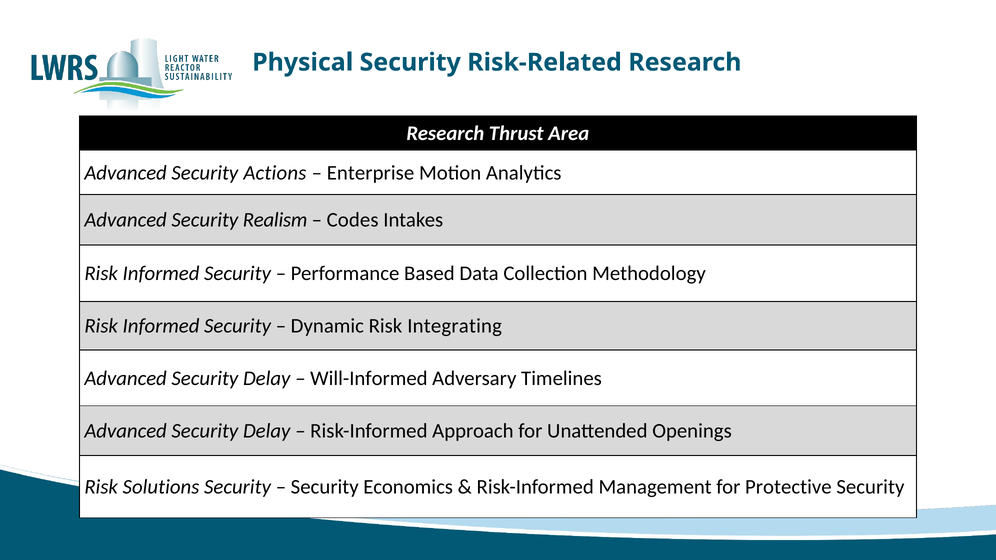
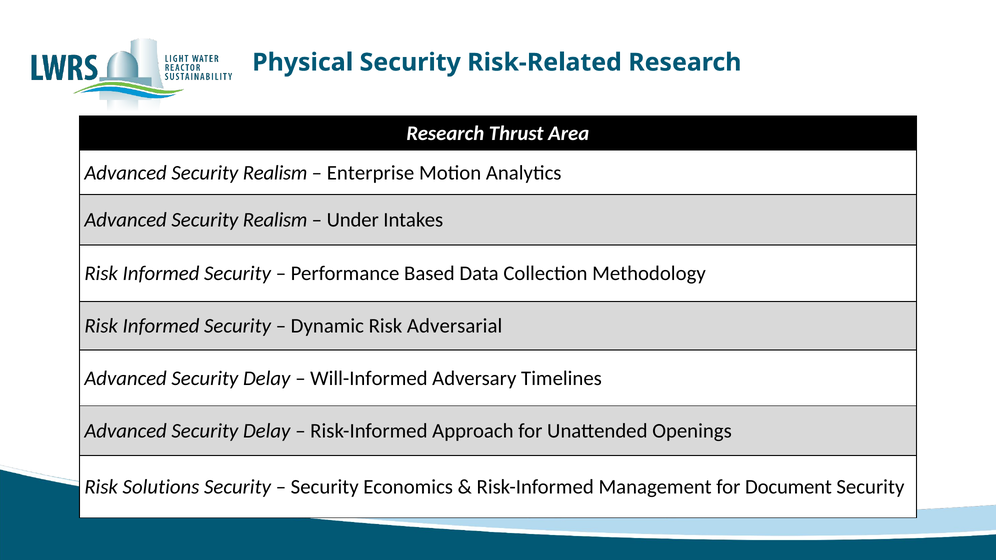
Actions: Actions -> Realism (275, 173)
Codes: Codes -> Under (353, 220)
Integrating: Integrating -> Adversarial (455, 326)
Protective: Protective -> Document (788, 487)
